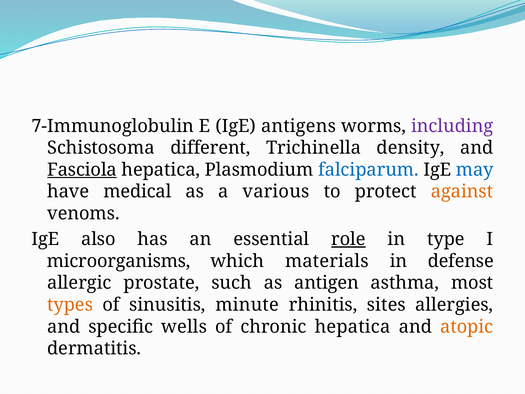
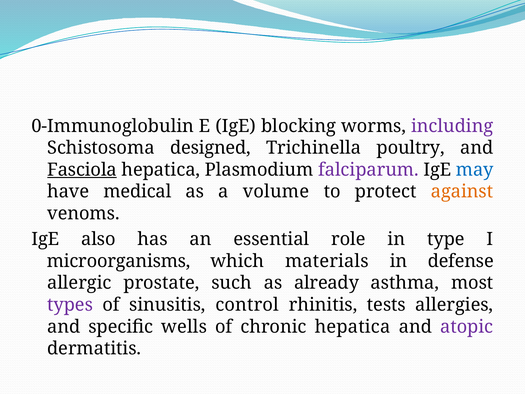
7-Immunoglobulin: 7-Immunoglobulin -> 0-Immunoglobulin (113, 126)
antigens: antigens -> blocking (299, 126)
different: different -> designed (210, 148)
density: density -> poultry (411, 148)
falciparum colour: blue -> purple (368, 170)
various: various -> volume (276, 192)
role underline: present -> none (348, 239)
antigen: antigen -> already (327, 283)
types colour: orange -> purple (70, 305)
minute: minute -> control (247, 305)
sites: sites -> tests (386, 305)
atopic colour: orange -> purple (467, 327)
